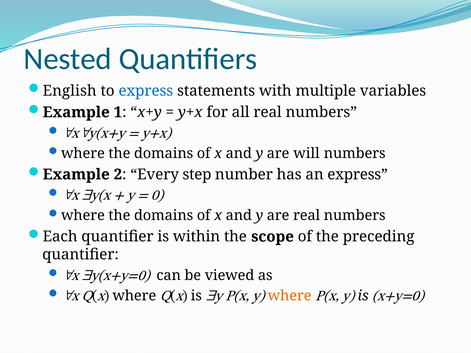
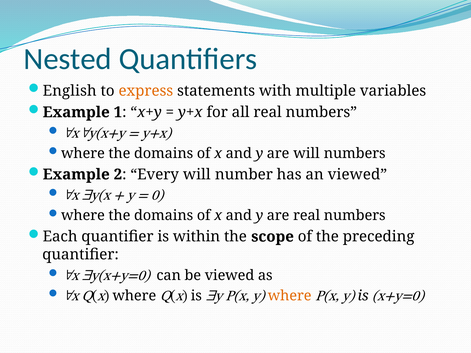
express colour: blue -> orange (146, 91)
Every step: step -> will (197, 175)
an express: express -> viewed (357, 175)
